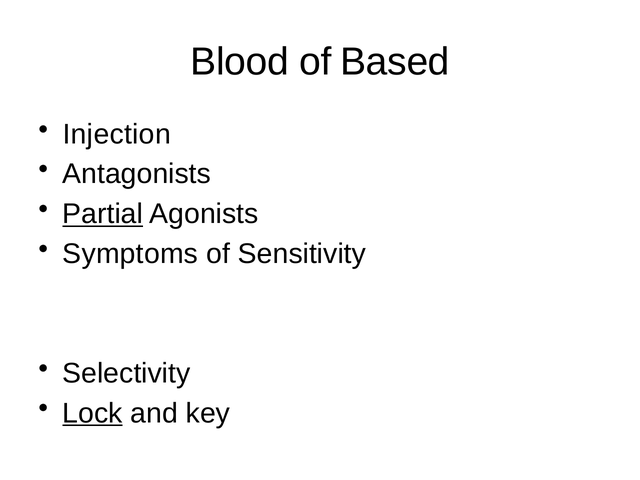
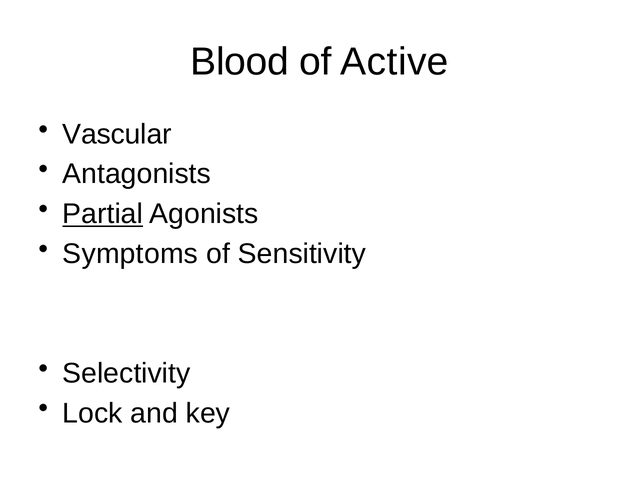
Based: Based -> Active (395, 62)
Injection: Injection -> Vascular (117, 134)
Lock underline: present -> none (92, 413)
